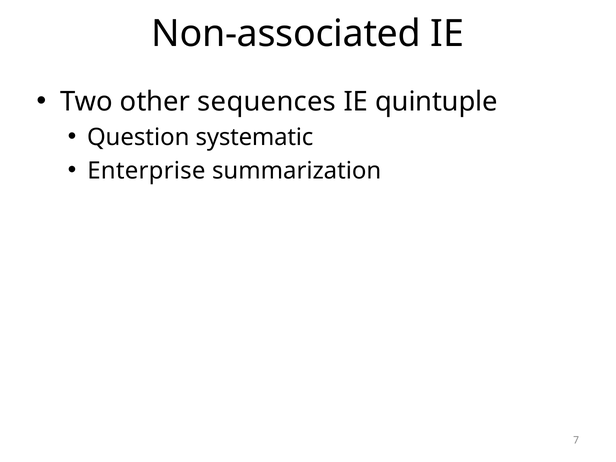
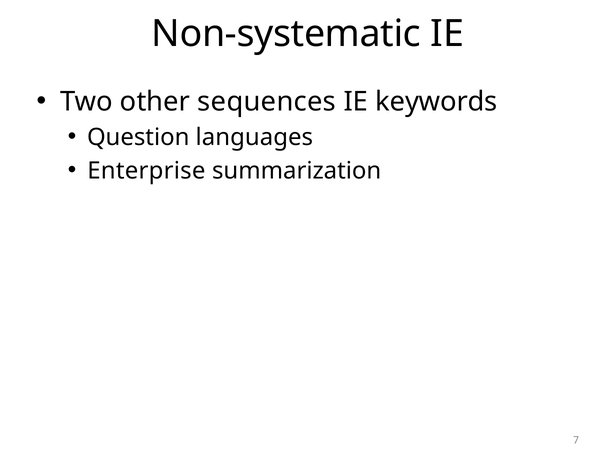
Non-associated: Non-associated -> Non-systematic (286, 34)
quintuple: quintuple -> keywords (436, 102)
systematic: systematic -> languages (254, 137)
